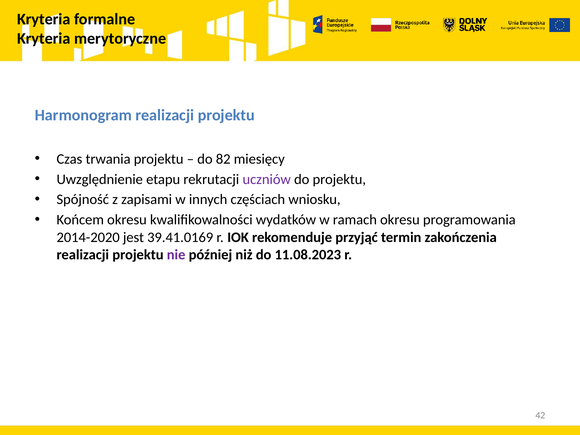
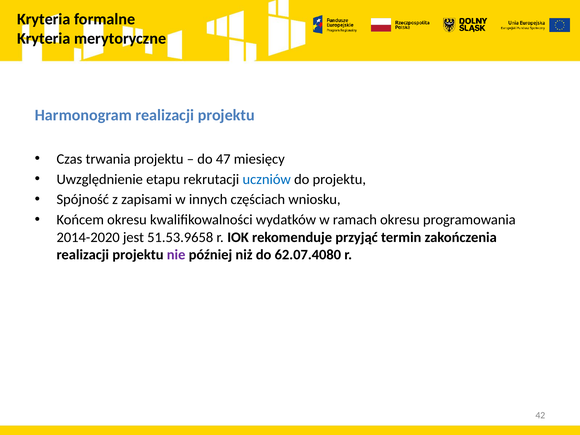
82: 82 -> 47 (223, 159)
uczniów colour: purple -> blue (267, 179)
39.41.0169: 39.41.0169 -> 51.53.9658 (180, 237)
11.08.2023: 11.08.2023 -> 62.07.4080 (308, 255)
